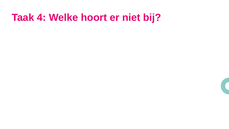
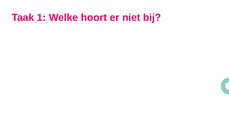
4: 4 -> 1 (42, 18)
